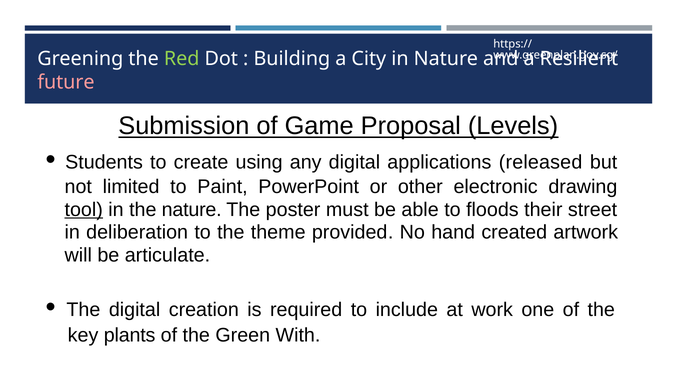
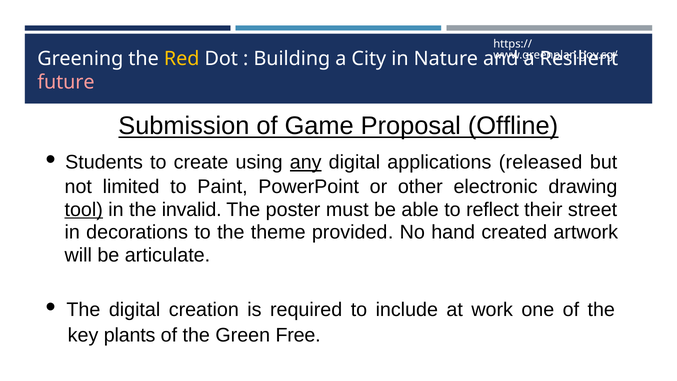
Red colour: light green -> yellow (182, 59)
Levels: Levels -> Offline (513, 126)
any underline: none -> present (306, 162)
the nature: nature -> invalid (192, 210)
floods: floods -> reflect (492, 210)
deliberation: deliberation -> decorations (137, 232)
With: With -> Free (298, 335)
